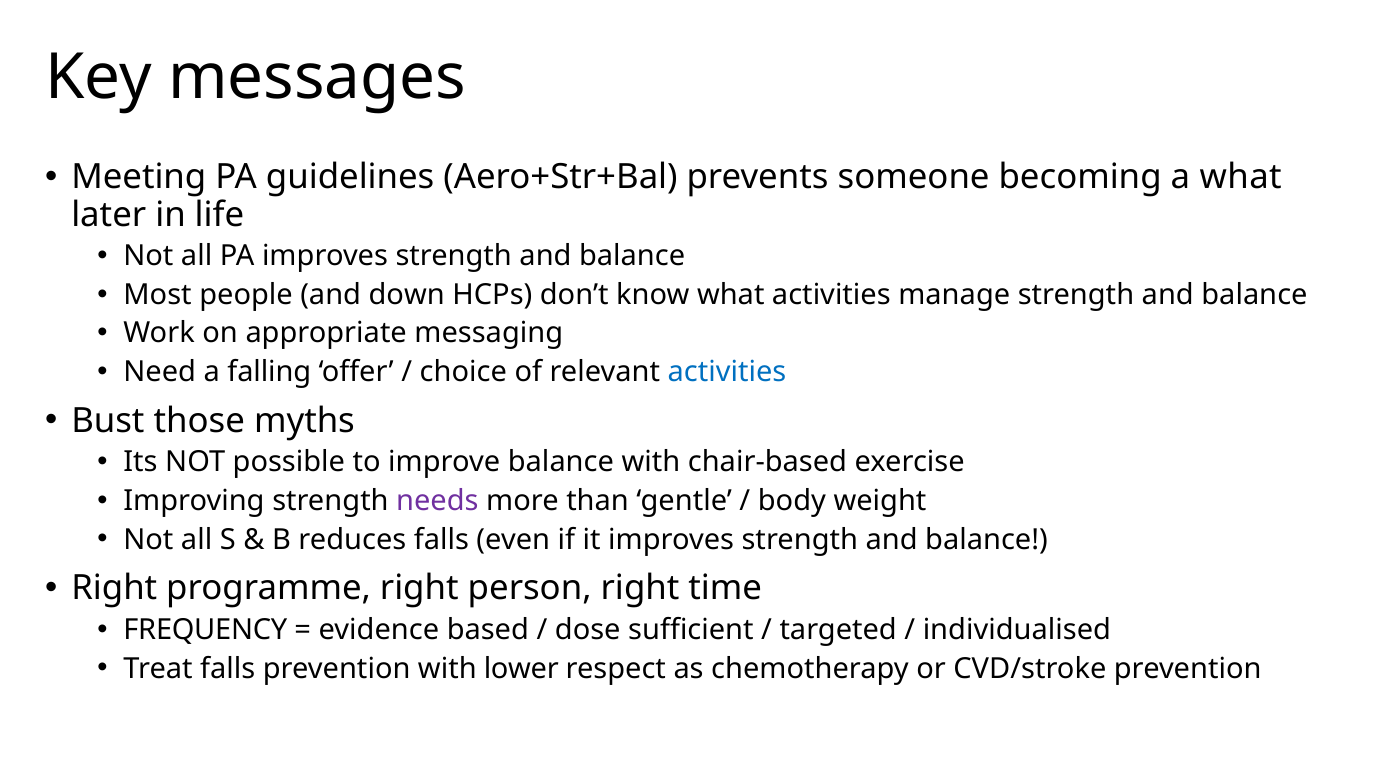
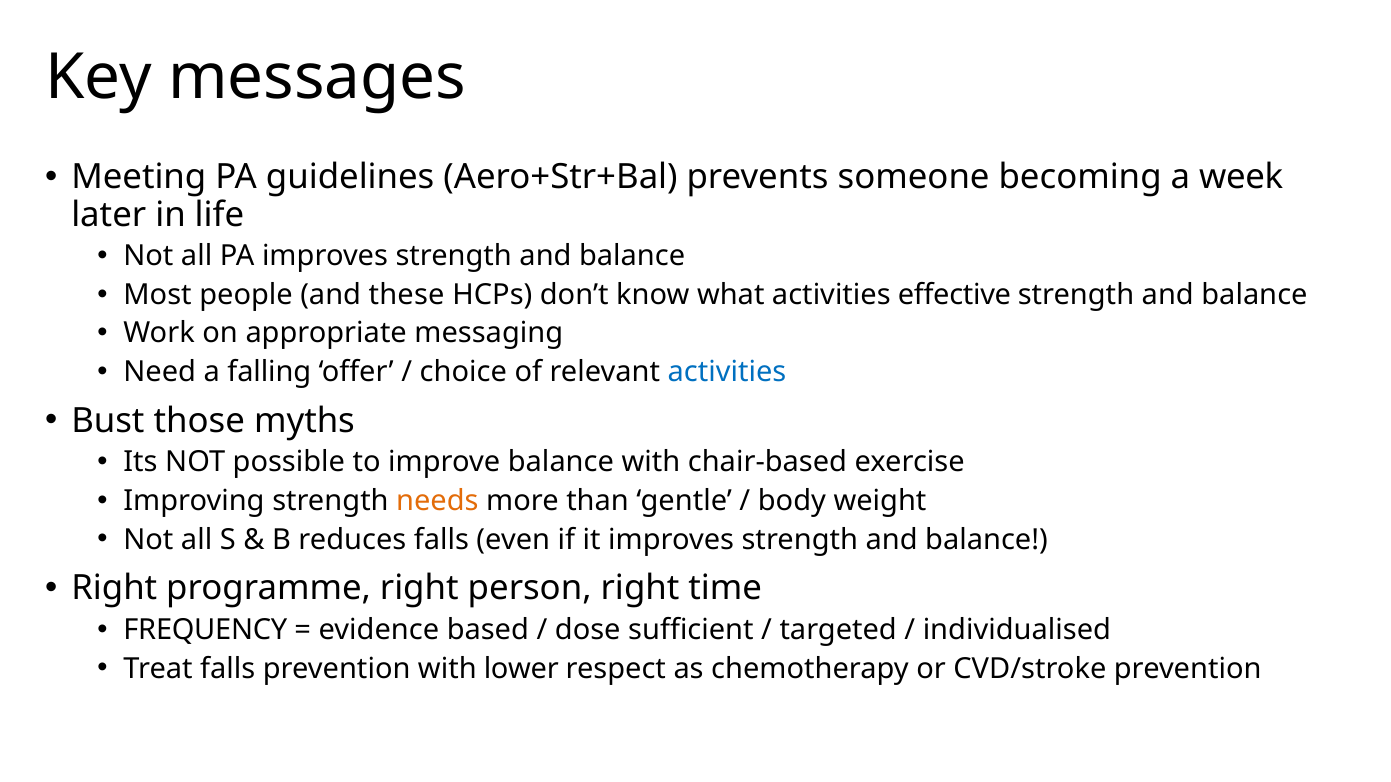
a what: what -> week (1241, 177)
down: down -> these (407, 295)
manage: manage -> effective (954, 295)
needs colour: purple -> orange (437, 501)
